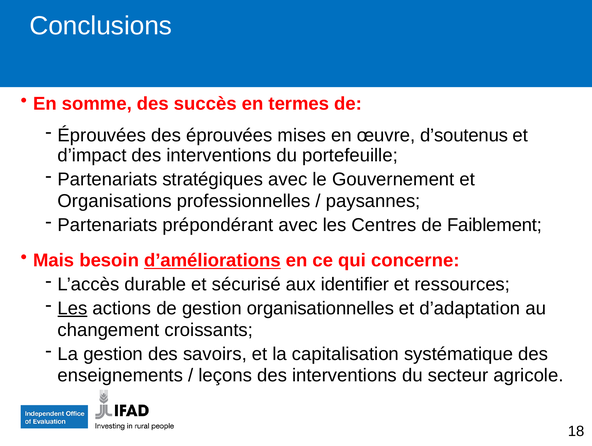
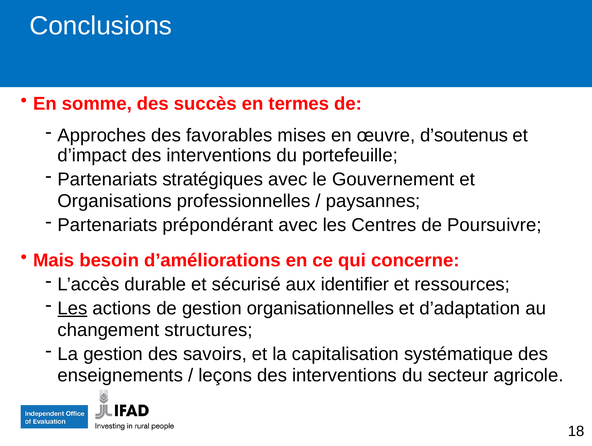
Éprouvées: Éprouvées -> Approches (102, 135)
des éprouvées: éprouvées -> favorables (229, 135)
Faiblement: Faiblement -> Poursuivre (494, 225)
d’améliorations underline: present -> none (212, 260)
croissants: croissants -> structures (209, 330)
